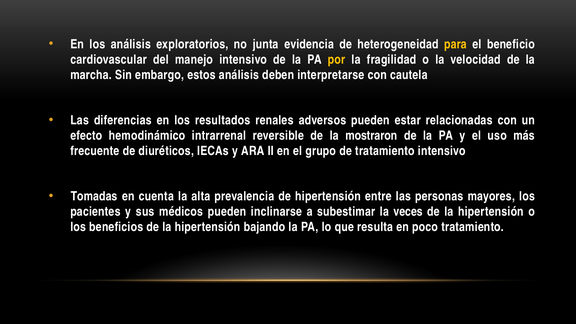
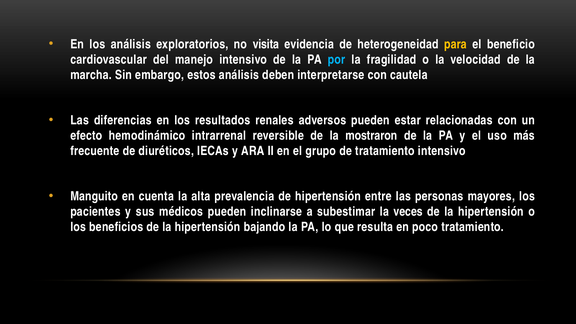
junta: junta -> visita (266, 44)
por colour: yellow -> light blue (337, 59)
Tomadas: Tomadas -> Manguito (94, 196)
